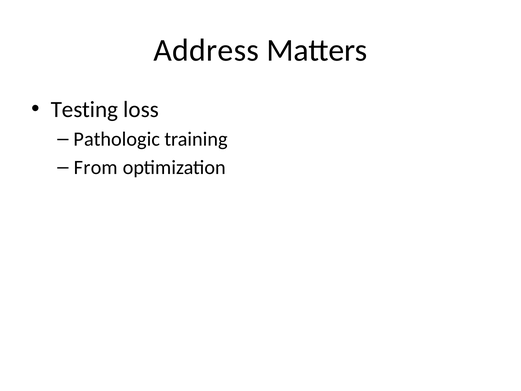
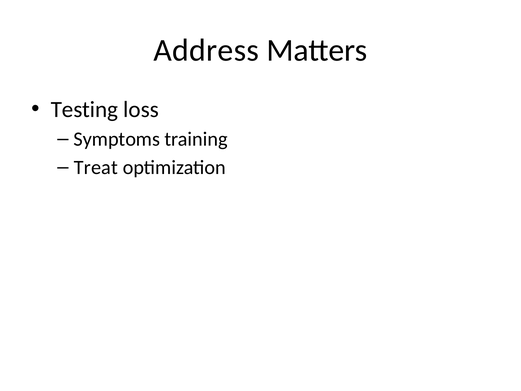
Pathologic: Pathologic -> Symptoms (117, 139)
From: From -> Treat (96, 168)
